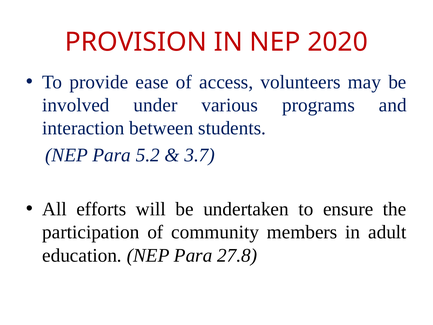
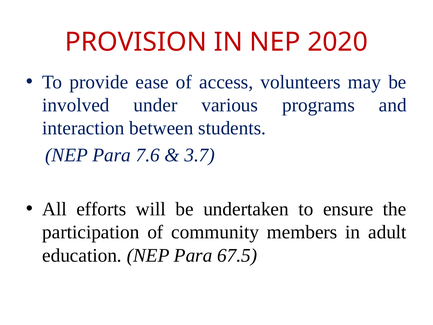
5.2: 5.2 -> 7.6 (148, 155)
27.8: 27.8 -> 67.5 (237, 255)
